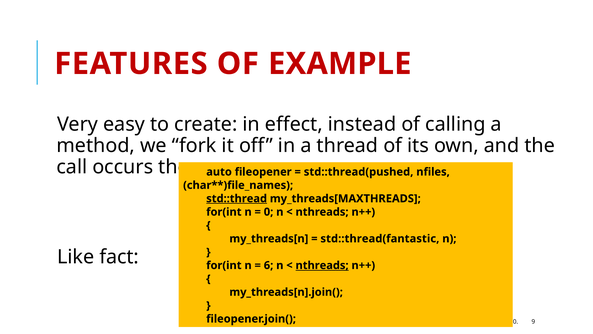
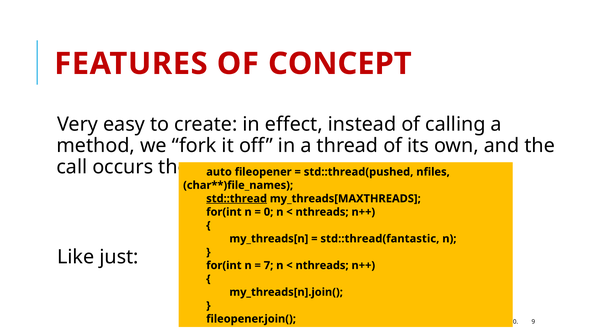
EXAMPLE: EXAMPLE -> CONCEPT (340, 64)
fact: fact -> just (119, 257)
6: 6 -> 7 (269, 265)
nthreads underline: present -> none (322, 265)
